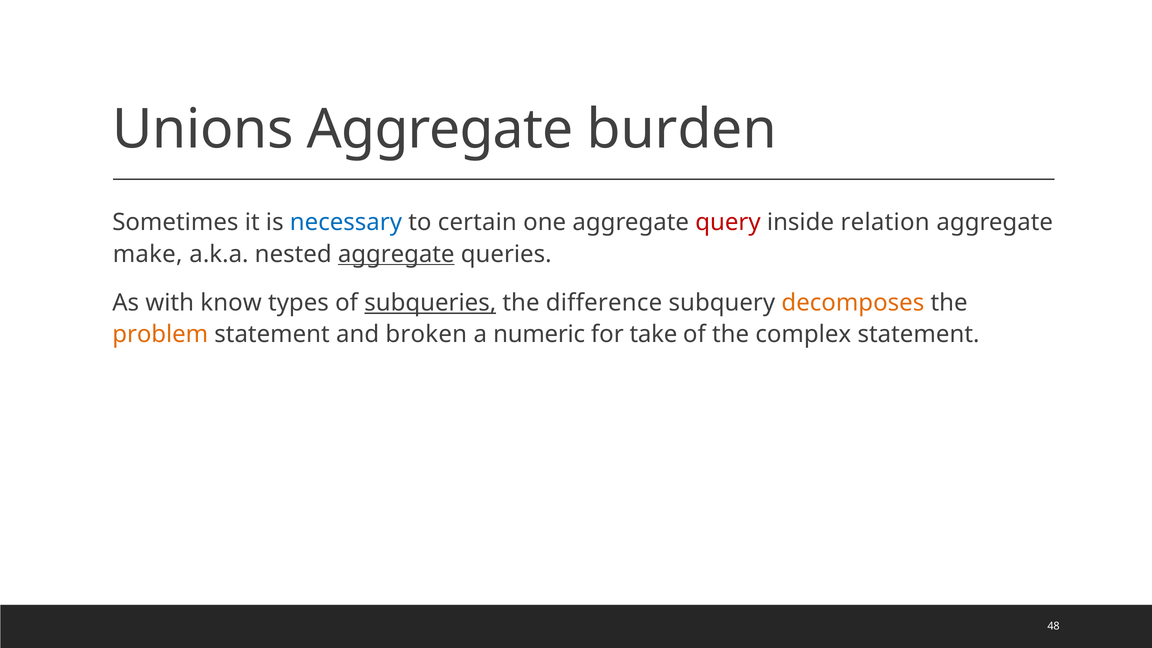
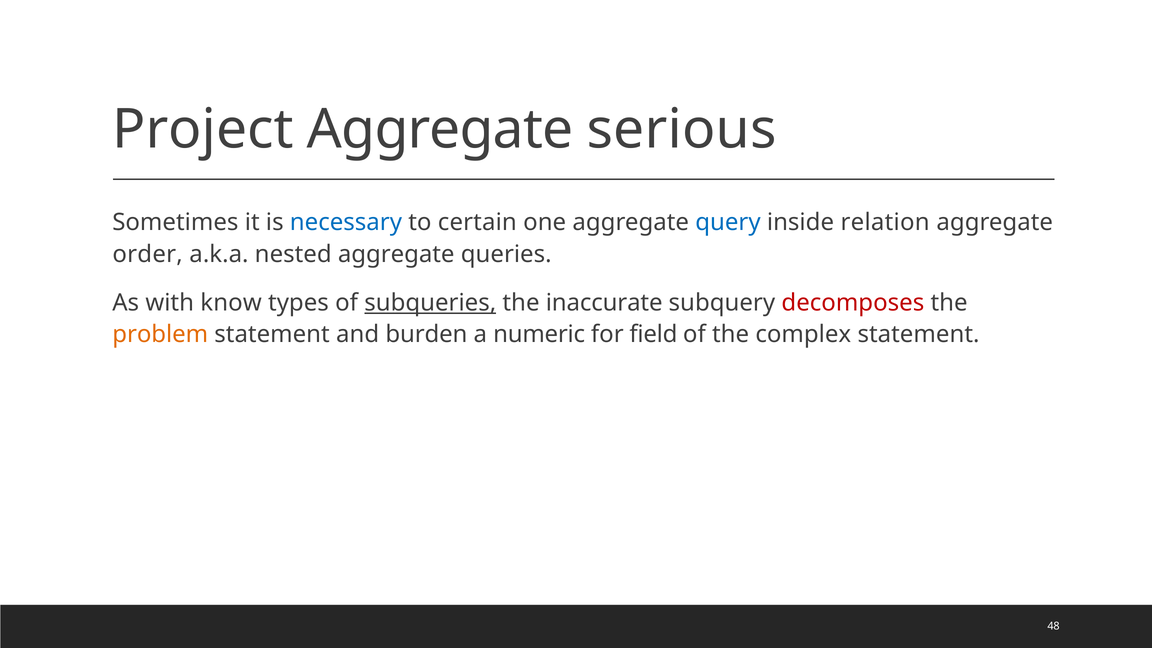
Unions: Unions -> Project (203, 130)
burden: burden -> serious (682, 130)
query colour: red -> blue (728, 222)
make: make -> order (148, 254)
aggregate underline: present -> none (396, 254)
difference: difference -> inaccurate (604, 303)
decomposes colour: orange -> red (853, 303)
broken: broken -> burden (426, 334)
take: take -> field (653, 334)
